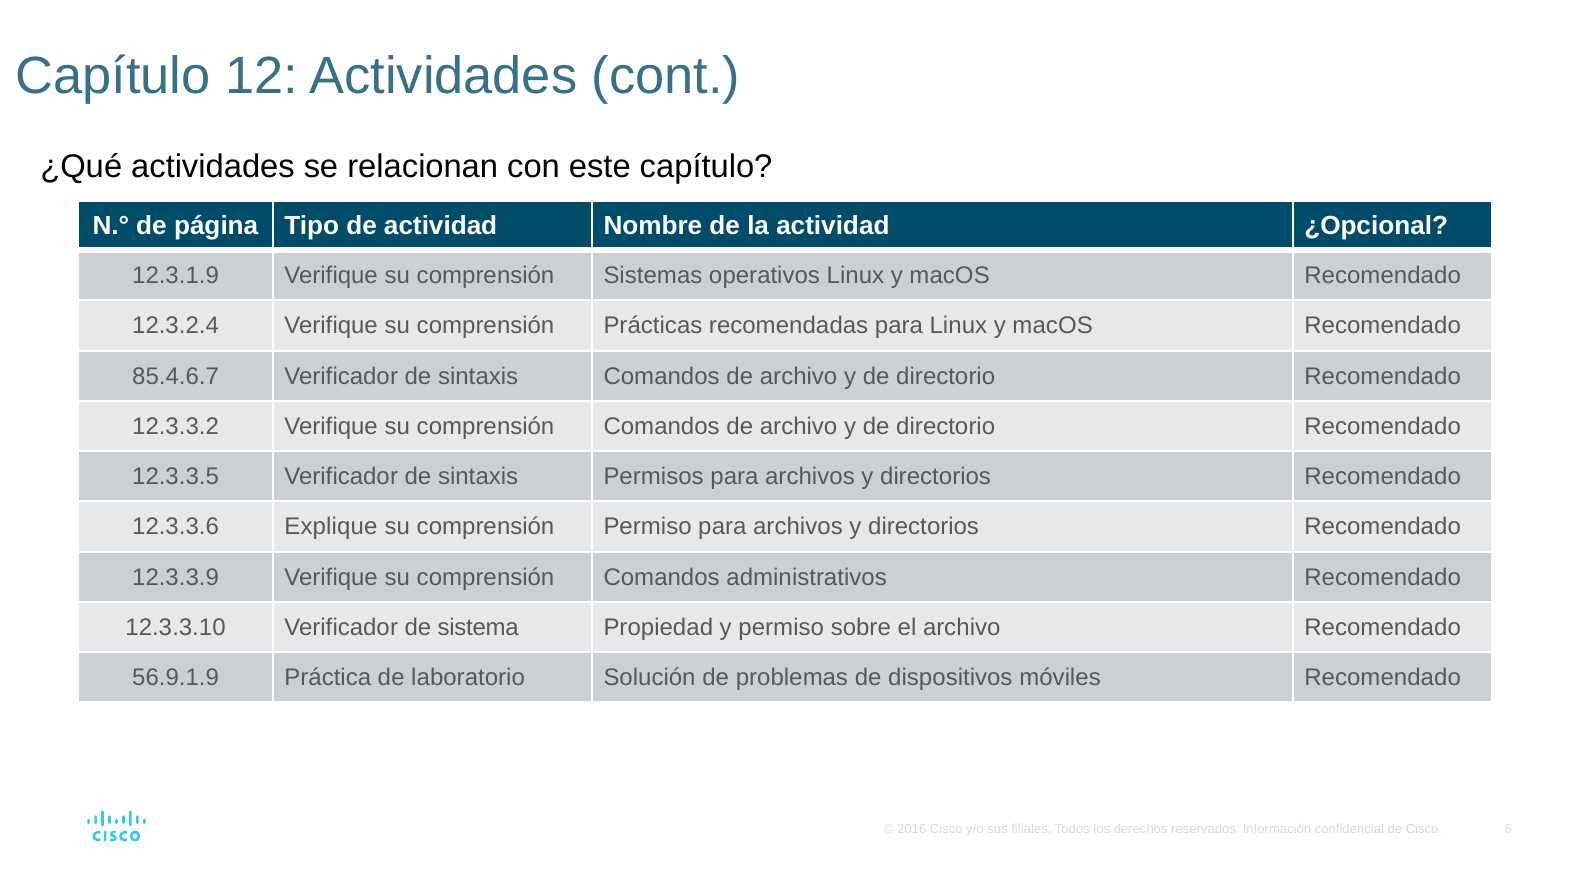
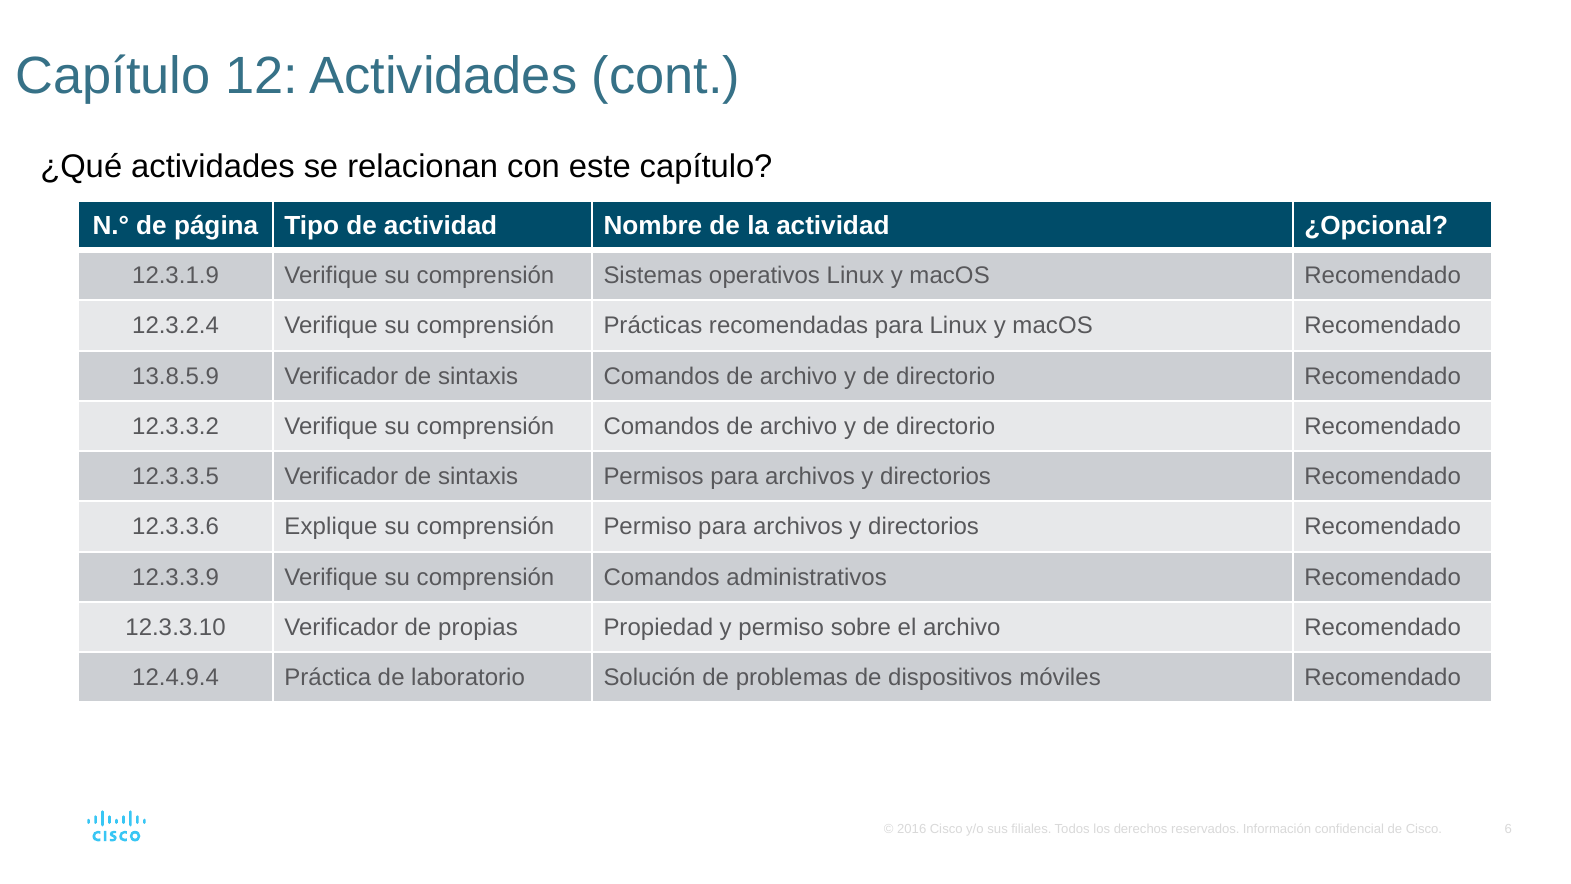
85.4.6.7: 85.4.6.7 -> 13.8.5.9 (176, 376)
sistema: sistema -> propias (478, 627)
56.9.1.9: 56.9.1.9 -> 12.4.9.4 (176, 677)
